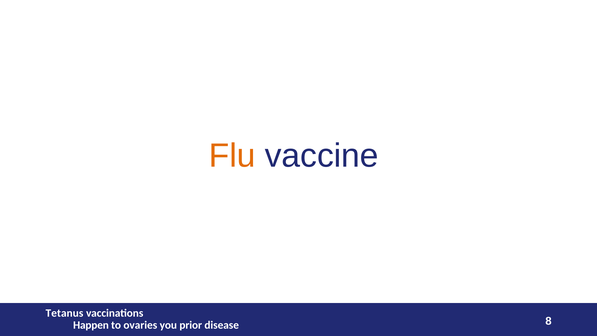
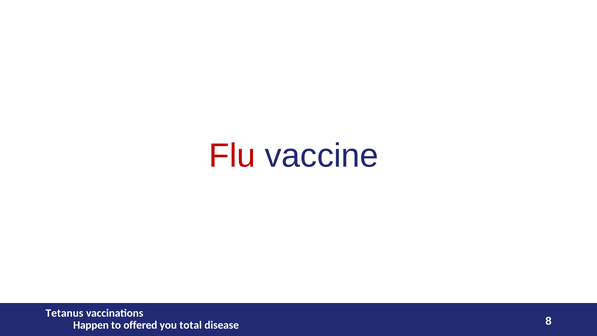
Flu colour: orange -> red (232, 156)
ovaries: ovaries -> offered (140, 325)
prior: prior -> total (191, 325)
